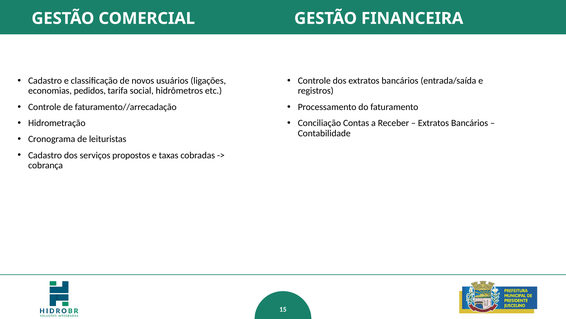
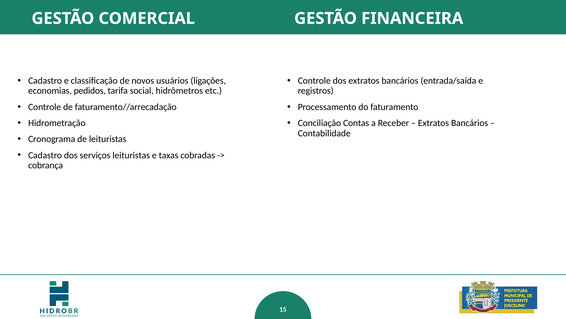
serviços propostos: propostos -> leituristas (131, 155)
